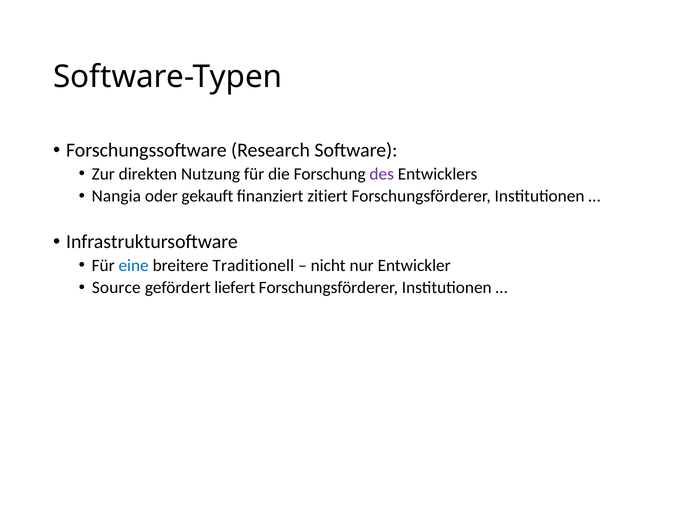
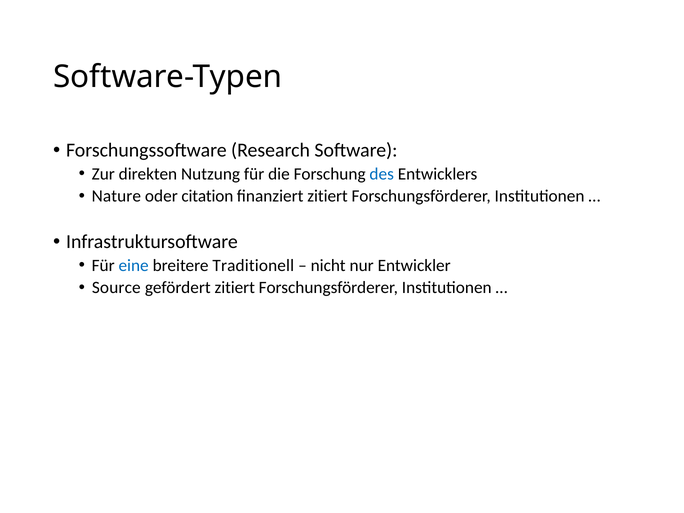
des colour: purple -> blue (382, 174)
Nangia: Nangia -> Nature (116, 196)
gekauft: gekauft -> citation (207, 196)
gefördert liefert: liefert -> zitiert (235, 288)
